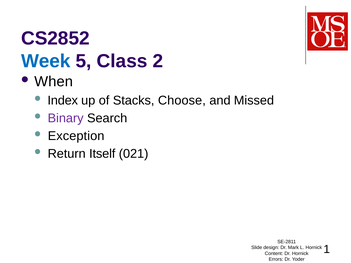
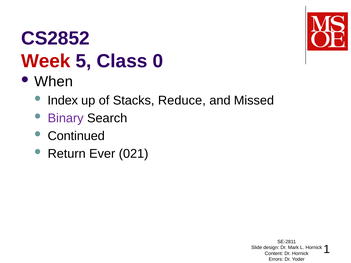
Week colour: blue -> red (46, 61)
2: 2 -> 0 (158, 61)
Choose: Choose -> Reduce (182, 101)
Exception: Exception -> Continued (76, 136)
Itself: Itself -> Ever (102, 154)
